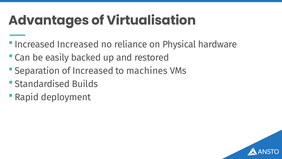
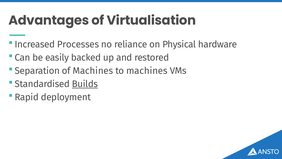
Increased Increased: Increased -> Processes (78, 44)
of Increased: Increased -> Machines (93, 71)
Builds underline: none -> present (85, 84)
